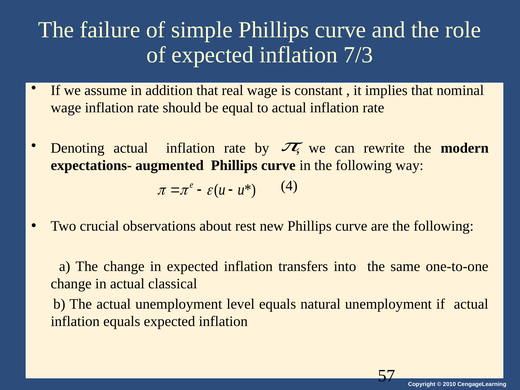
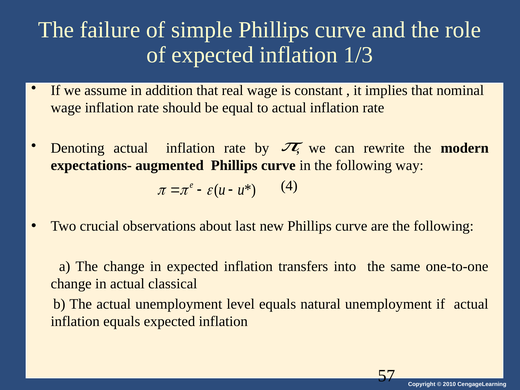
7/3: 7/3 -> 1/3 (358, 55)
rest: rest -> last (246, 226)
